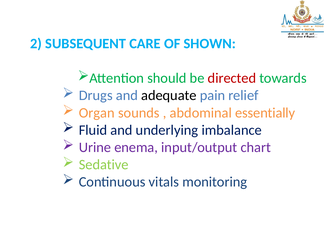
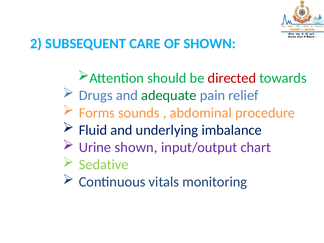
adequate colour: black -> green (169, 95)
Organ: Organ -> Forms (97, 113)
essentially: essentially -> procedure (265, 113)
Urine enema: enema -> shown (136, 147)
